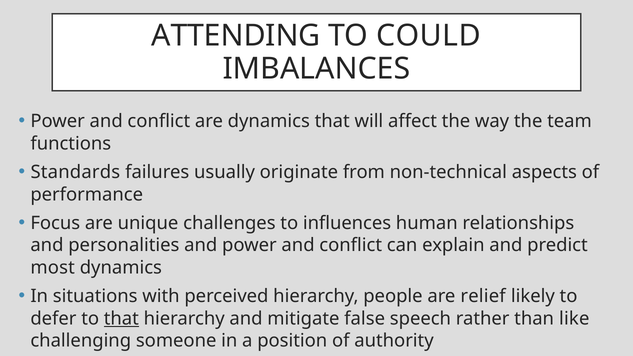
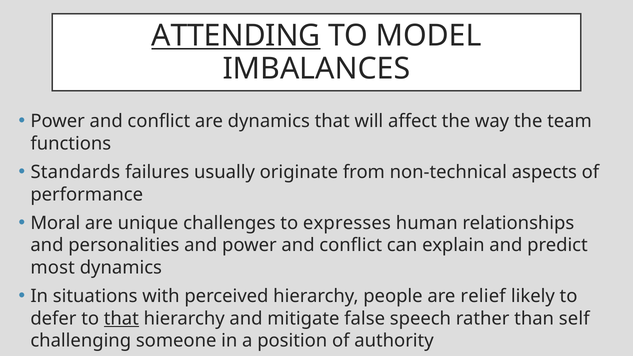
ATTENDING underline: none -> present (236, 36)
COULD: COULD -> MODEL (429, 36)
Focus: Focus -> Moral (55, 223)
influences: influences -> expresses (347, 223)
like: like -> self (574, 319)
